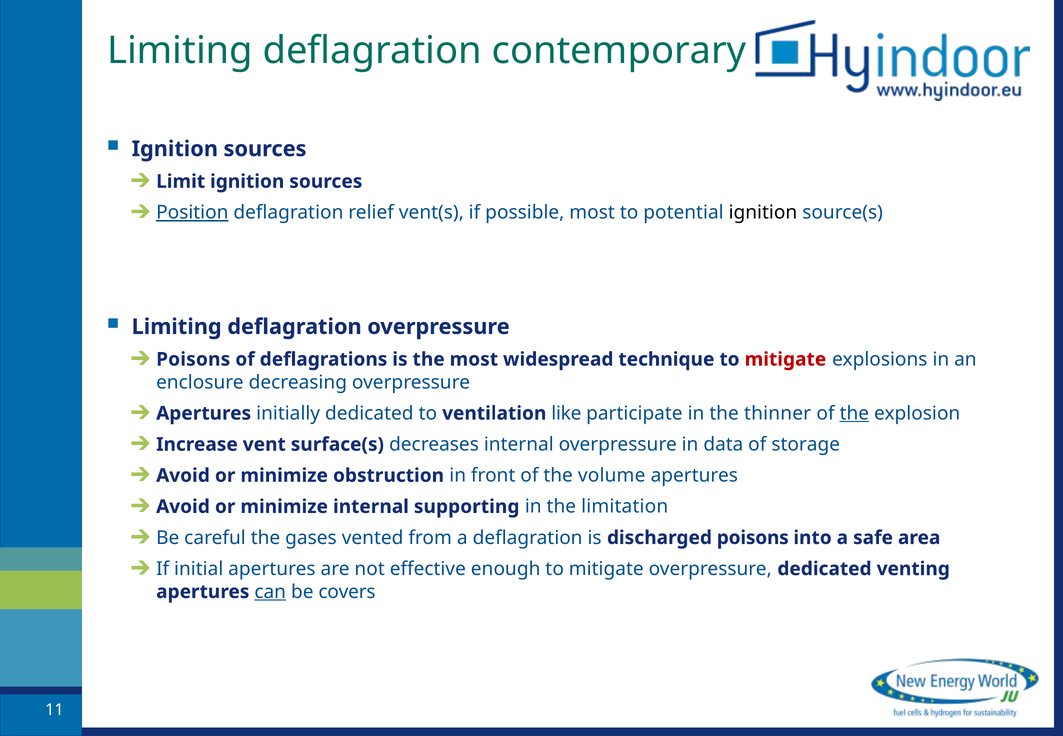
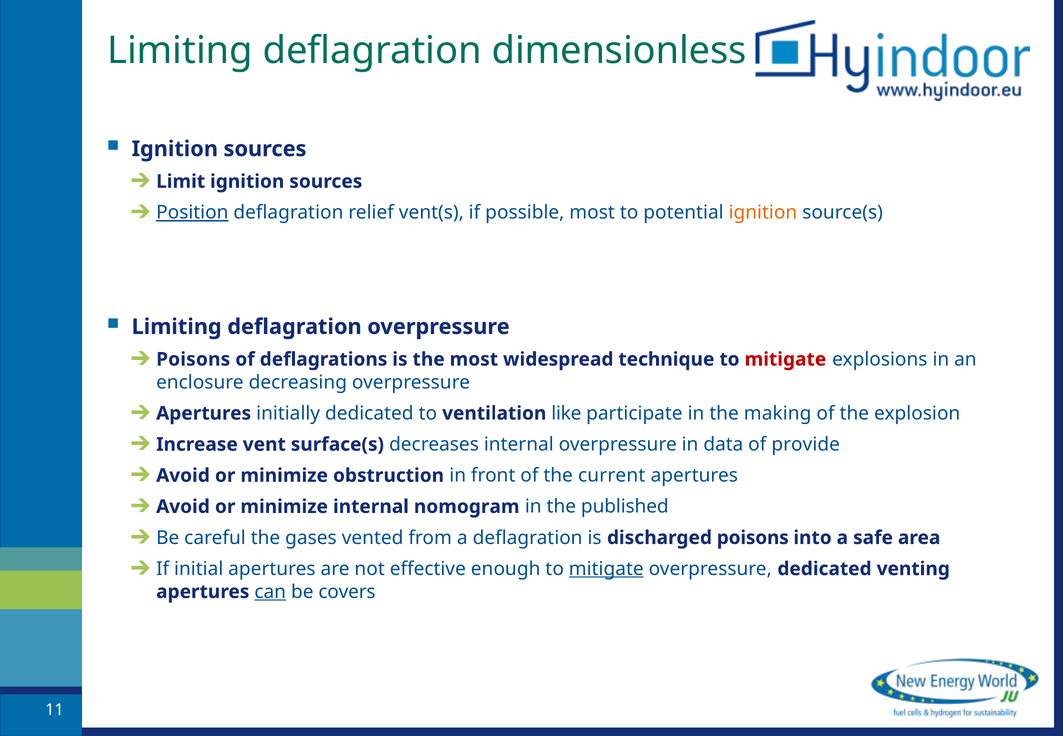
contemporary: contemporary -> dimensionless (619, 51)
ignition colour: black -> orange (763, 213)
thinner: thinner -> making (778, 413)
the underline: present -> none (854, 413)
storage: storage -> provide (806, 444)
volume: volume -> current (612, 476)
supporting: supporting -> nomogram (467, 507)
limitation: limitation -> published (625, 507)
mitigate underline: none -> present (606, 569)
